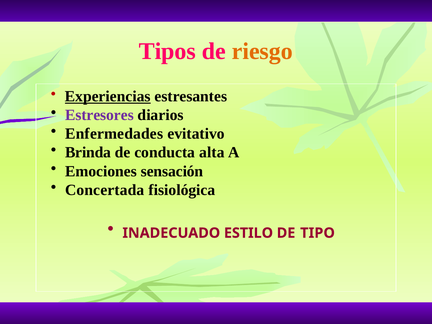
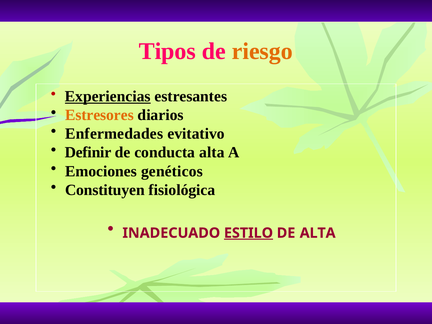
Estresores colour: purple -> orange (99, 115)
Brinda: Brinda -> Definir (88, 152)
sensación: sensación -> genéticos (172, 171)
Concertada: Concertada -> Constituyen (105, 190)
ESTILO underline: none -> present (248, 233)
DE TIPO: TIPO -> ALTA (318, 233)
